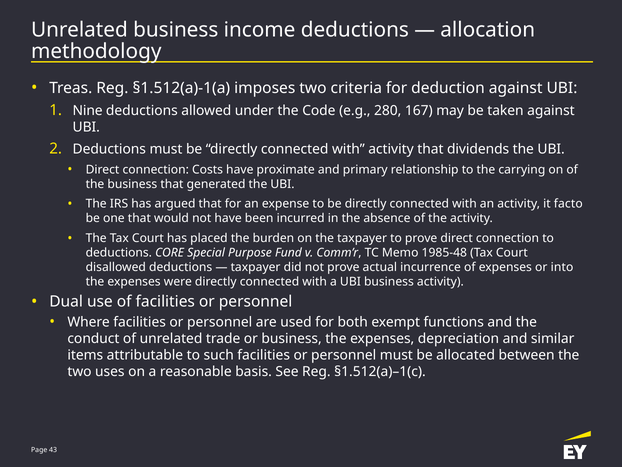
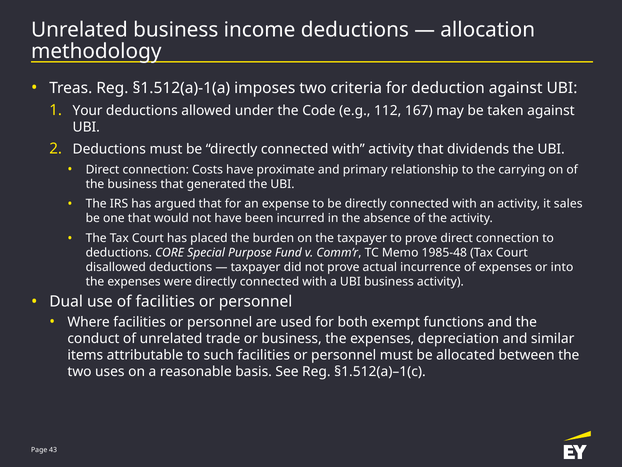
Nine: Nine -> Your (88, 111)
280: 280 -> 112 (388, 111)
facto: facto -> sales (568, 204)
